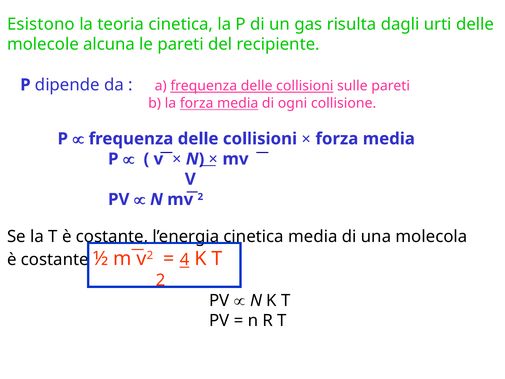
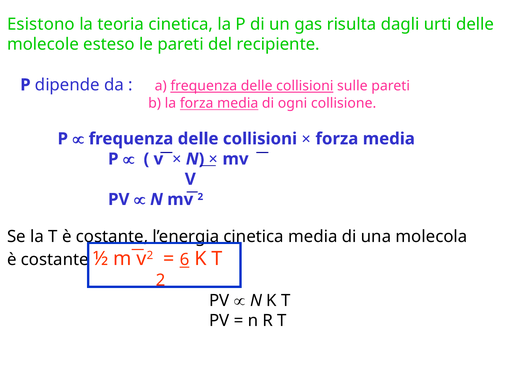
alcuna: alcuna -> esteso (109, 44)
4: 4 -> 6 (185, 259)
